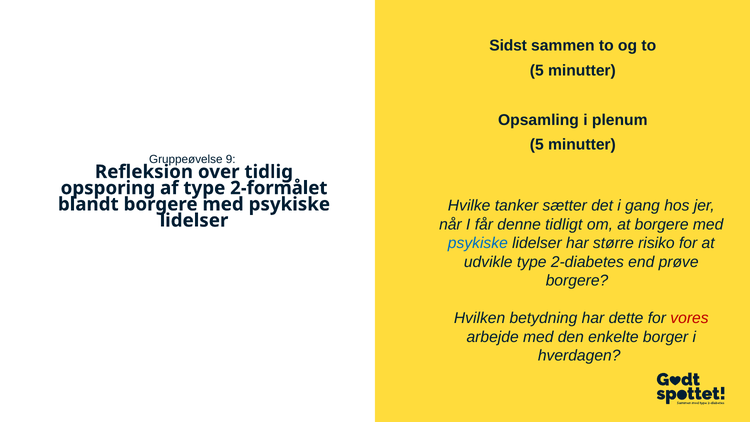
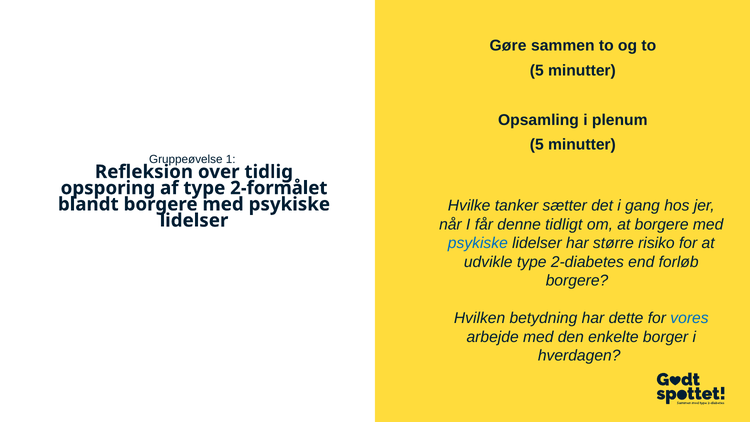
Sidst: Sidst -> Gøre (508, 46)
9: 9 -> 1 (231, 159)
prøve: prøve -> forløb (679, 262)
vores colour: red -> blue (689, 318)
